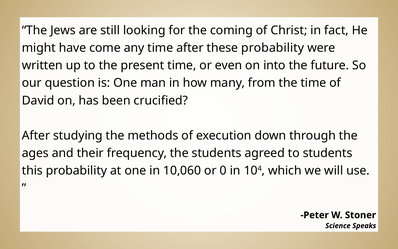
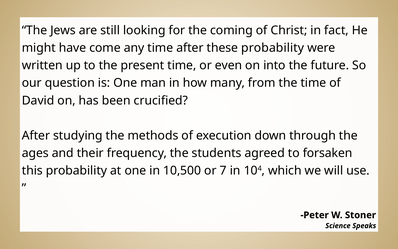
to students: students -> forsaken (328, 153)
10,060: 10,060 -> 10,500 (182, 170)
0: 0 -> 7 (223, 170)
